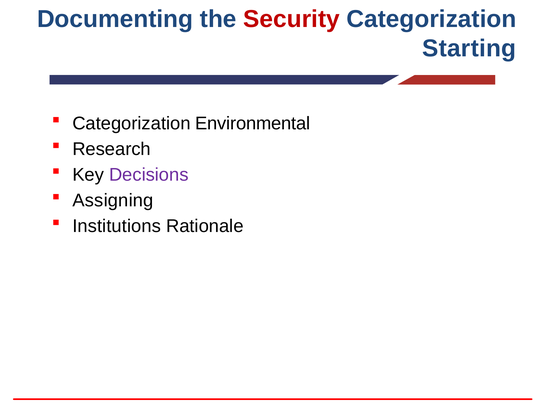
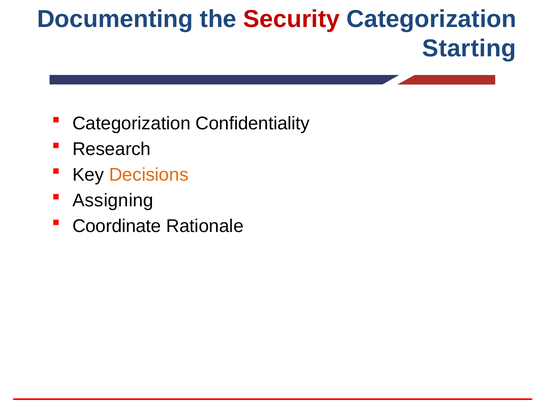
Environmental: Environmental -> Confidentiality (253, 123)
Decisions colour: purple -> orange (149, 175)
Institutions: Institutions -> Coordinate (117, 226)
